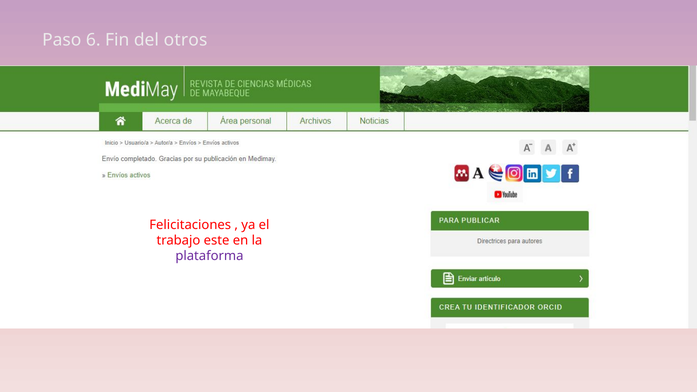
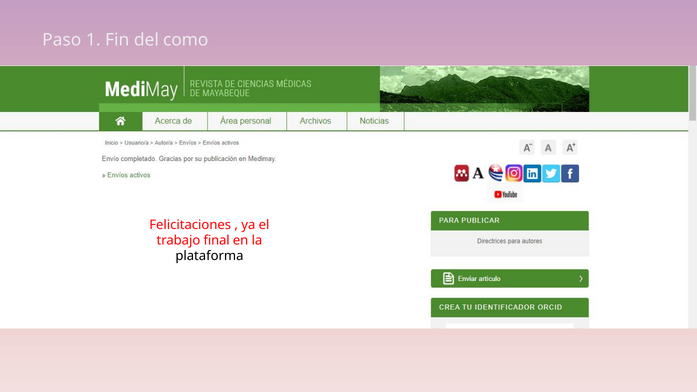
6: 6 -> 1 (93, 40)
otros: otros -> como (186, 40)
este: este -> final (217, 241)
plataforma colour: purple -> black (209, 256)
